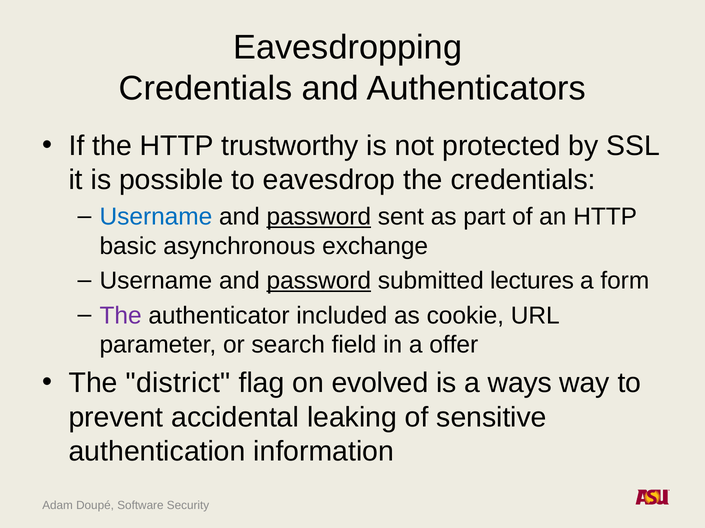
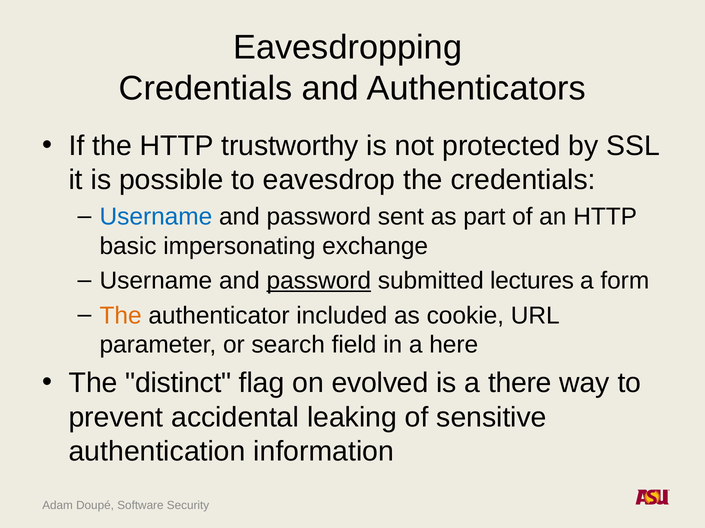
password underline: present -> none (319, 217)
asynchronous: asynchronous -> impersonating (239, 246)
The colour: purple -> orange (121, 316)
offer: offer -> here (454, 345)
district: district -> distinct (178, 384)
ways: ways -> there (520, 384)
